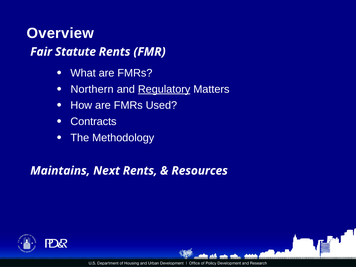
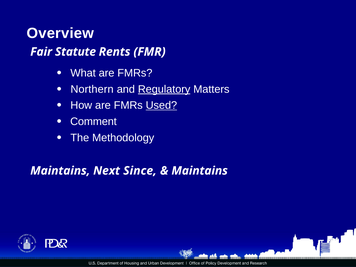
Used underline: none -> present (161, 105)
Contracts: Contracts -> Comment (93, 122)
Next Rents: Rents -> Since (140, 171)
Resources: Resources -> Maintains (200, 171)
